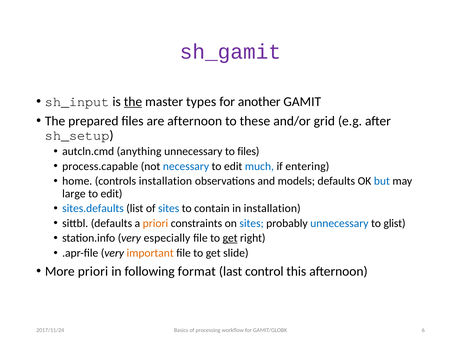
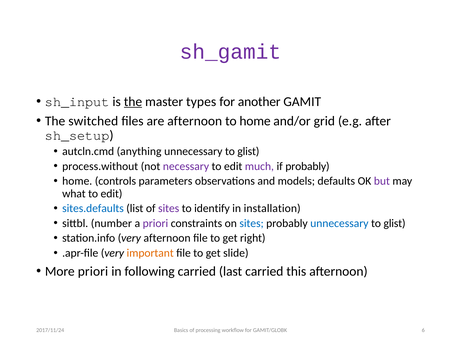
prepared: prepared -> switched (93, 121)
to these: these -> home (255, 121)
files: files -> glist (248, 151)
process.capable: process.capable -> process.without (100, 166)
necessary colour: blue -> purple (186, 166)
much colour: blue -> purple (259, 166)
if entering: entering -> probably (307, 166)
controls installation: installation -> parameters (165, 181)
but colour: blue -> purple (382, 181)
large: large -> what (74, 193)
sites colour: blue -> purple (169, 208)
contain: contain -> identify (212, 208)
sittbl defaults: defaults -> number (111, 223)
priori colour: orange -> purple (155, 223)
very especially: especially -> afternoon (167, 238)
get underline: present -> none (230, 238)
following format: format -> carried (197, 271)
last control: control -> carried (264, 271)
